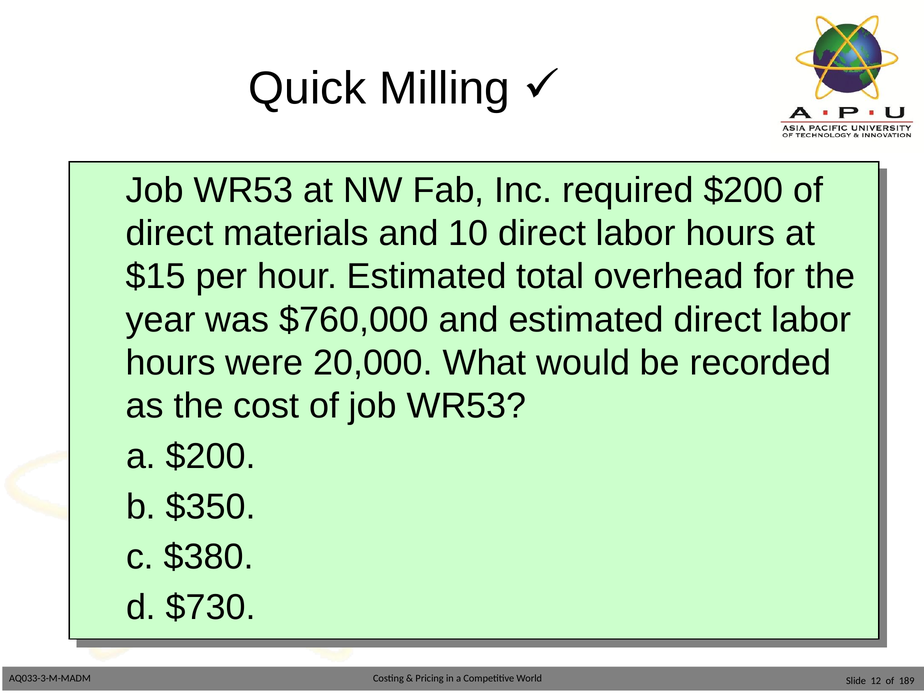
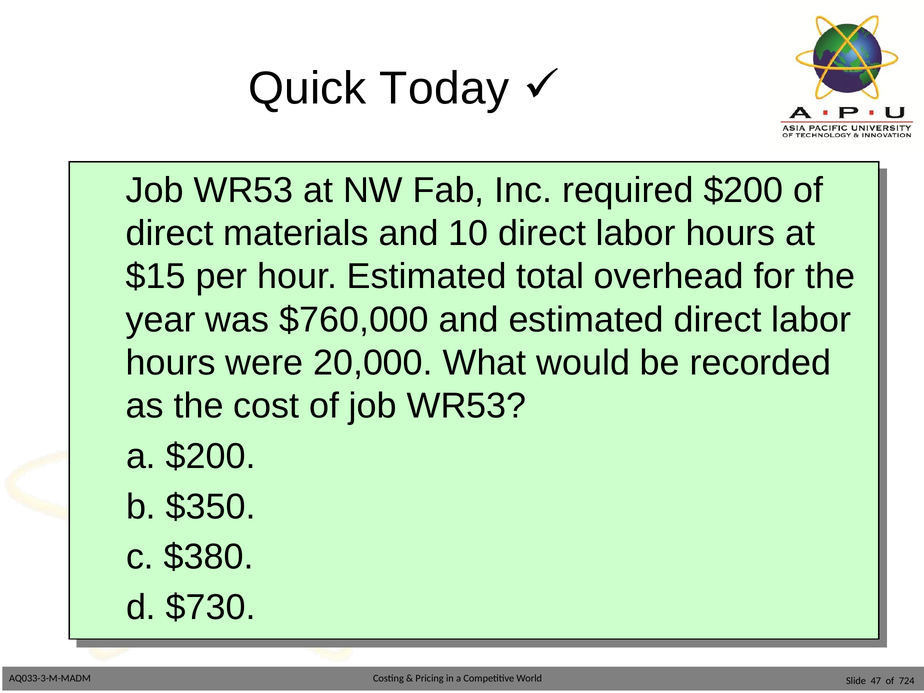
Milling: Milling -> Today (444, 89)
12: 12 -> 47 (876, 681)
189: 189 -> 724 (907, 681)
